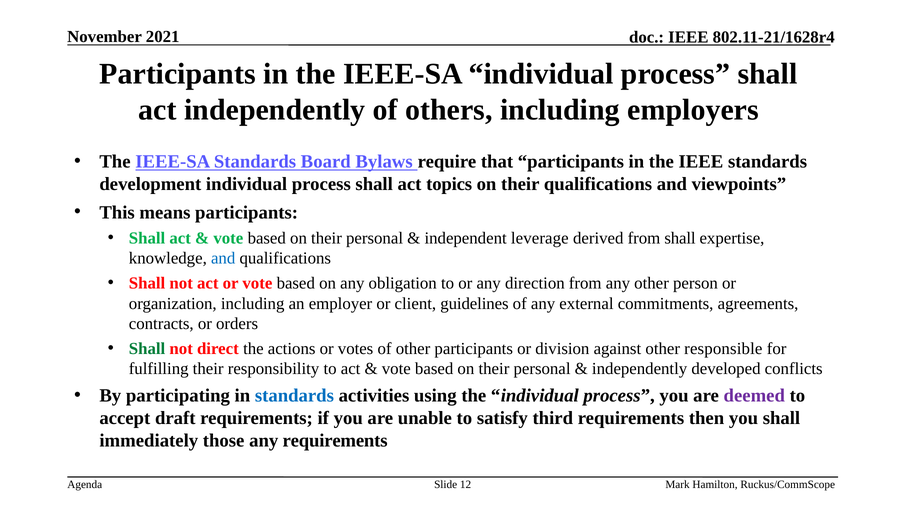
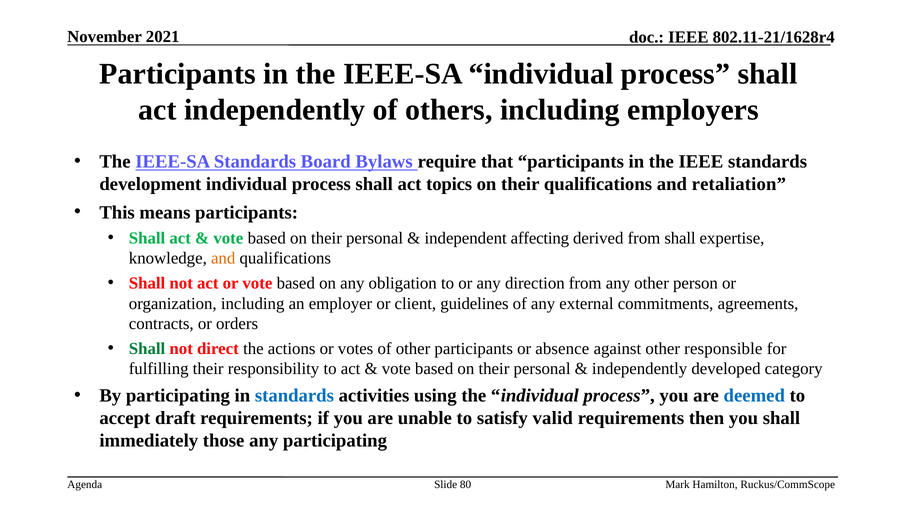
viewpoints: viewpoints -> retaliation (739, 184)
leverage: leverage -> affecting (540, 238)
and colour: blue -> orange (223, 258)
division: division -> absence (562, 349)
conflicts: conflicts -> category (794, 369)
deemed colour: purple -> blue (754, 396)
third: third -> valid (553, 418)
any requirements: requirements -> participating (335, 441)
12: 12 -> 80 (466, 484)
